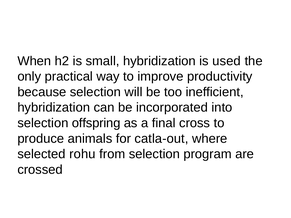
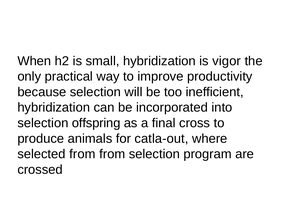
used: used -> vigor (227, 61)
selected rohu: rohu -> from (82, 154)
